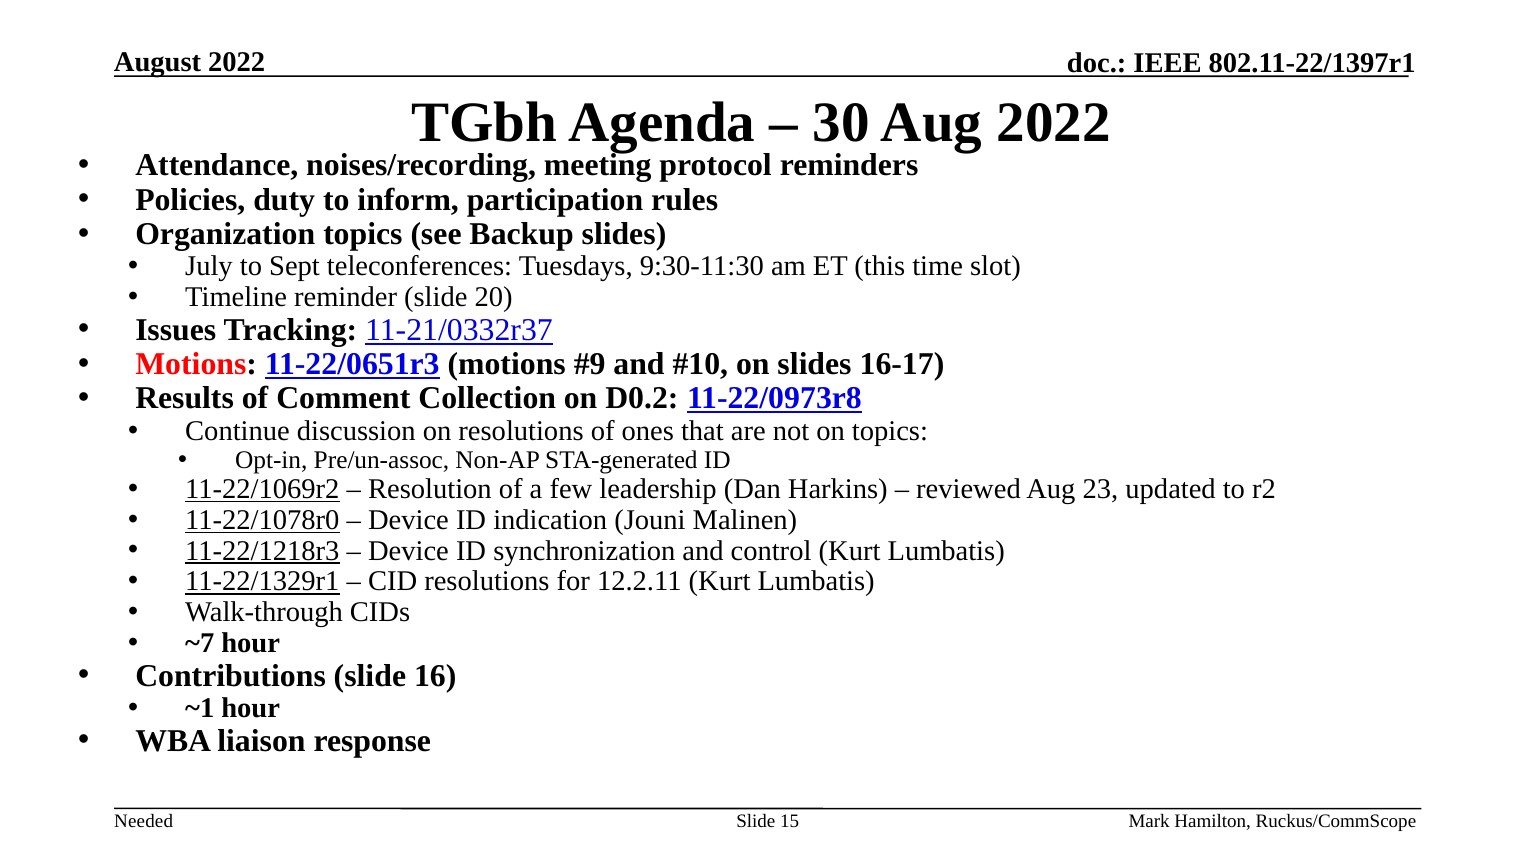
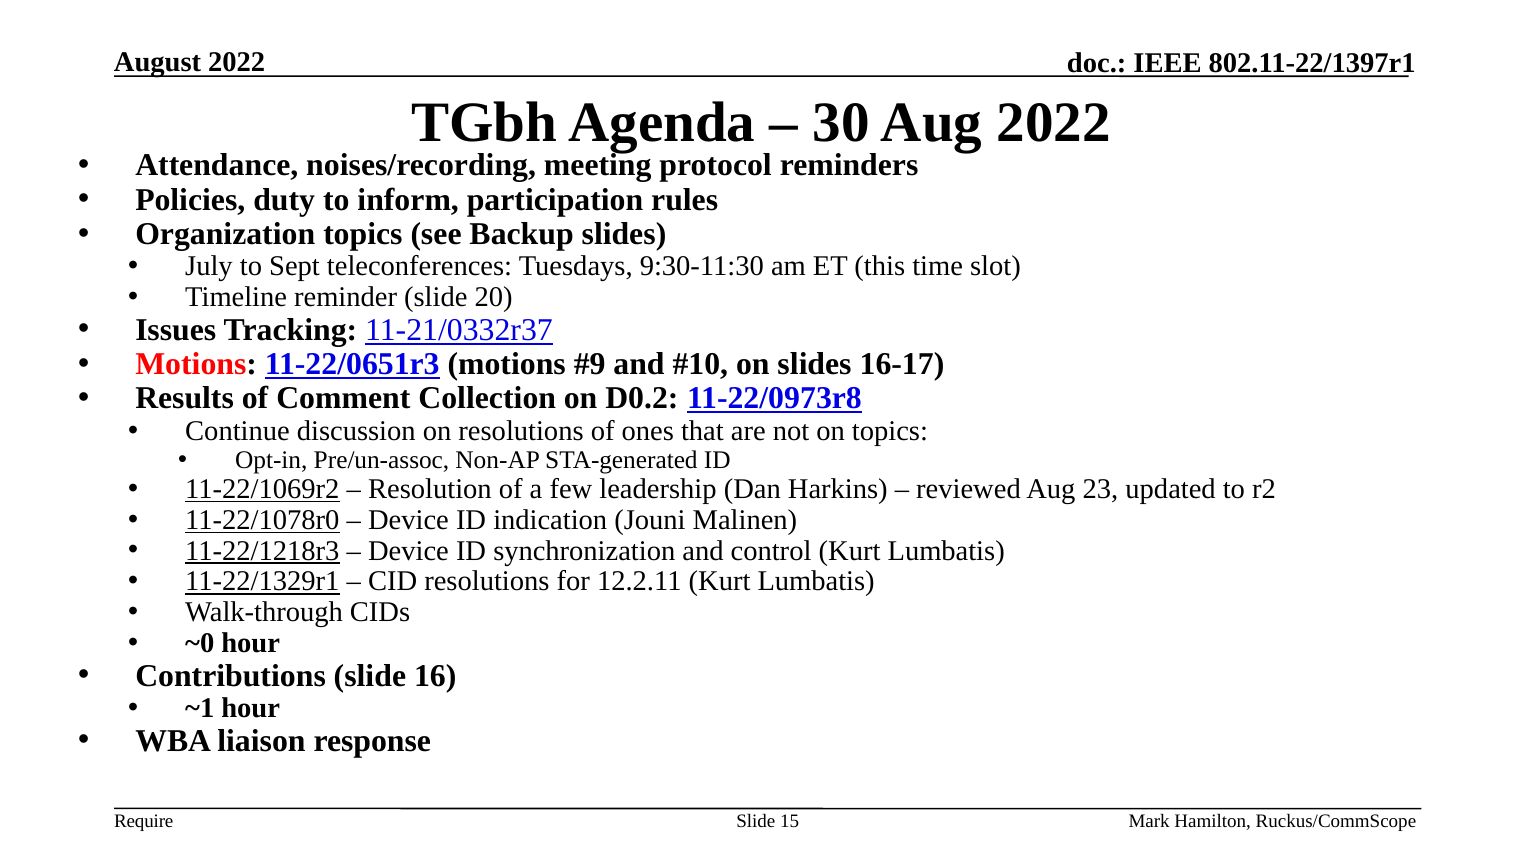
~7: ~7 -> ~0 (200, 644)
Needed: Needed -> Require (144, 822)
